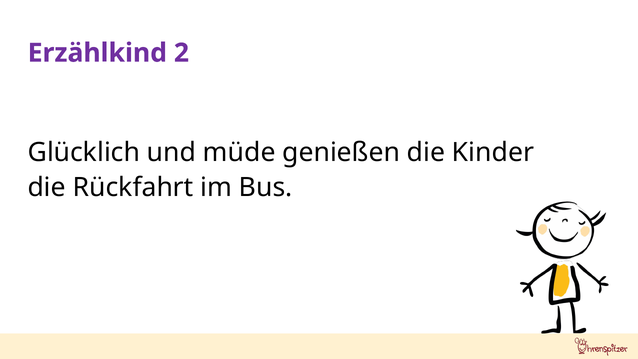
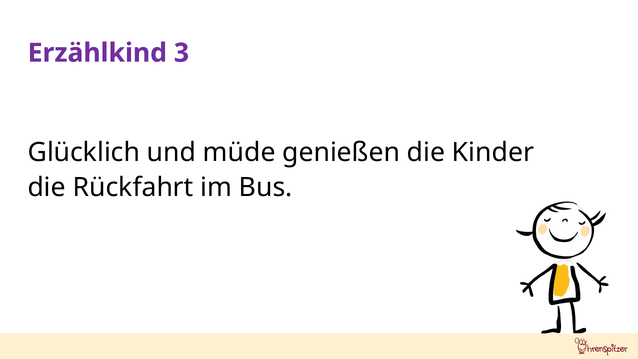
2: 2 -> 3 (181, 53)
